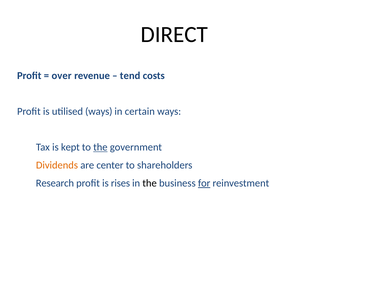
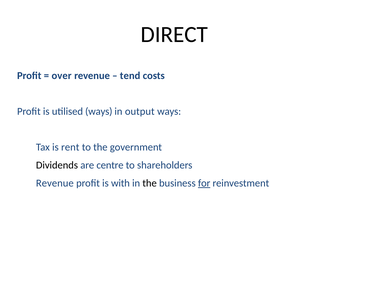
certain: certain -> output (140, 111)
kept: kept -> rent (70, 147)
the underline: present -> none (100, 147)
Dividends colour: orange -> black (57, 165)
center: center -> centre (110, 165)
Research: Research -> Revenue (55, 183)
rises: rises -> with (120, 183)
